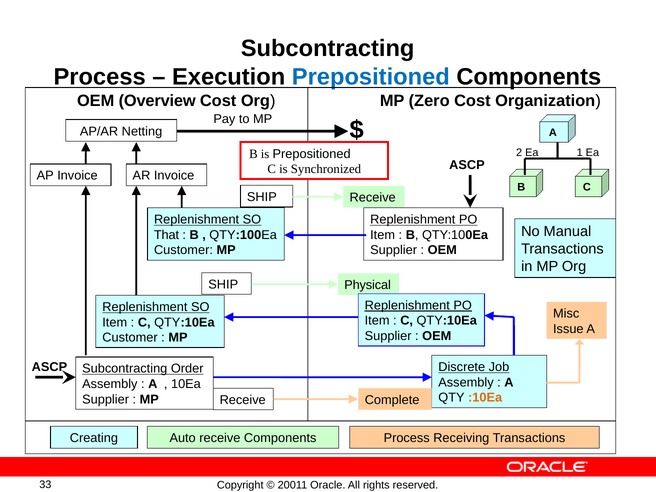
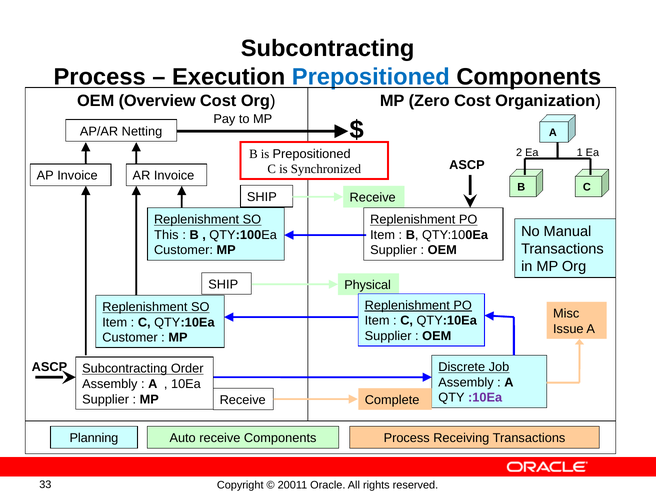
That: That -> This (166, 235)
:10Ea colour: orange -> purple (485, 398)
Creating: Creating -> Planning (94, 438)
